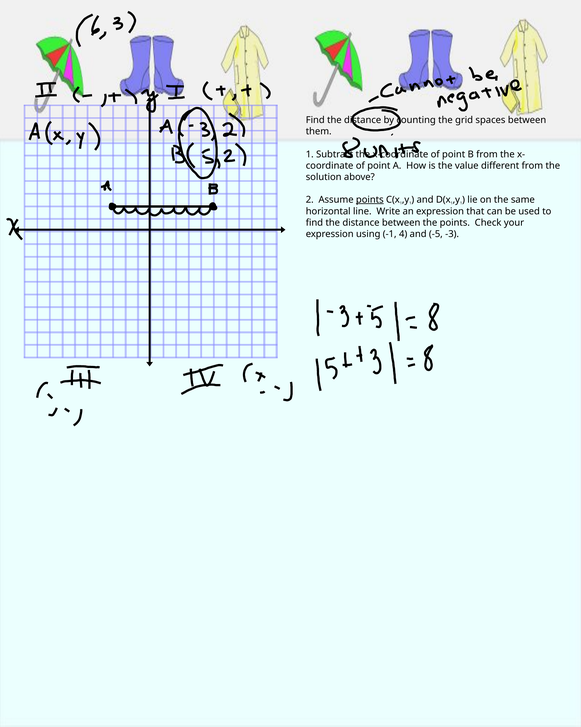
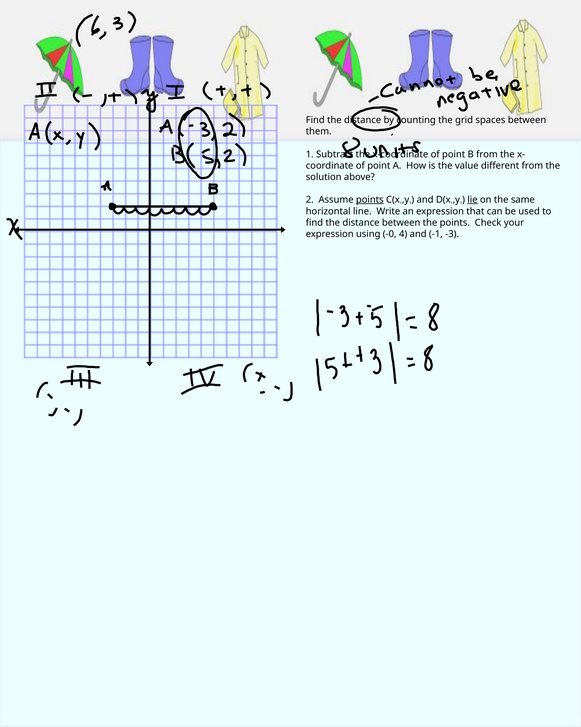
lie underline: none -> present (472, 199)
-1: -1 -> -0 (390, 234)
-5: -5 -> -1 (436, 234)
